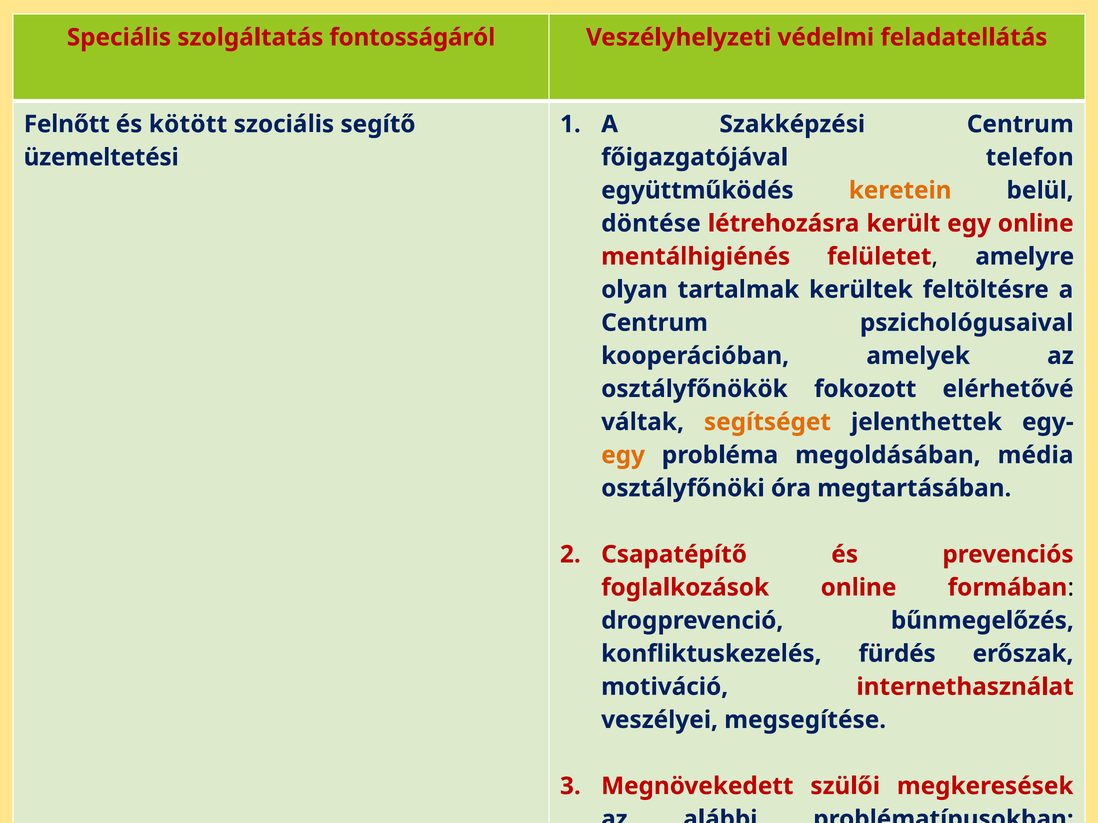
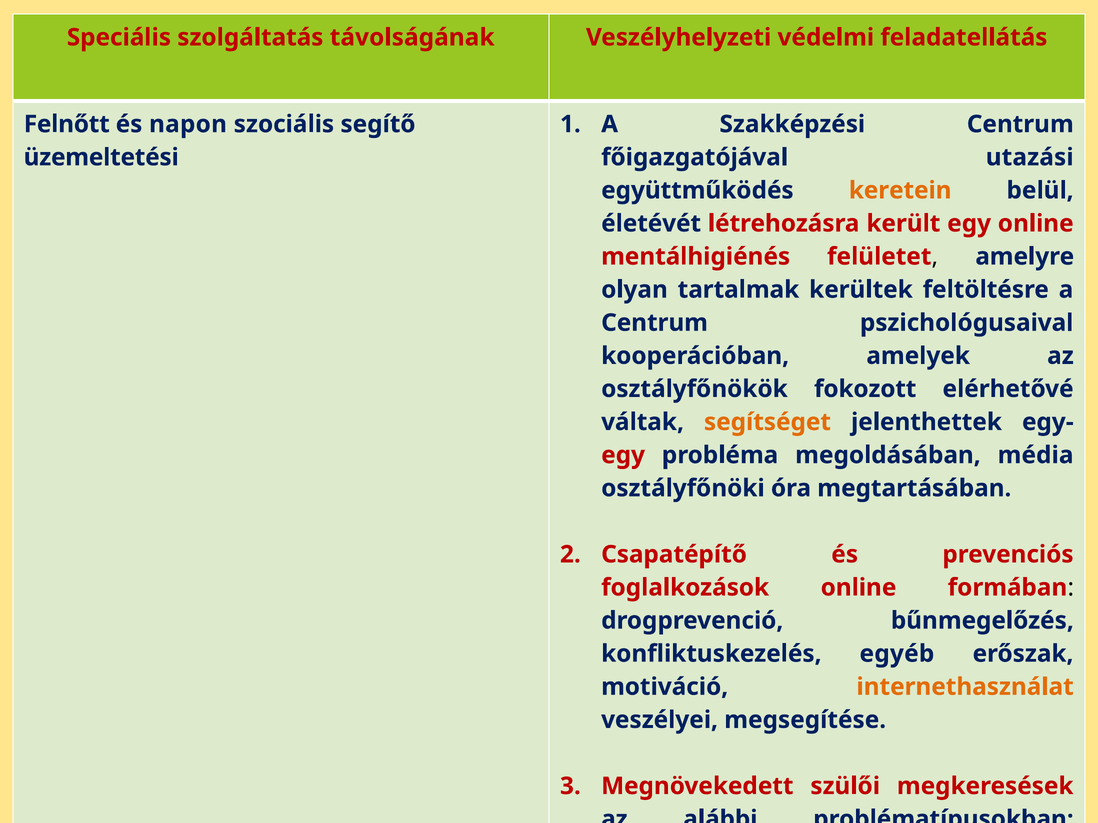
fontosságáról: fontosságáról -> távolságának (412, 37)
kötött: kötött -> napon (188, 124)
telefon: telefon -> utazási (1030, 157)
döntése: döntése -> életévét (651, 224)
egy colour: orange -> red (623, 455)
fürdés: fürdés -> egyéb (897, 654)
internethasználat colour: red -> orange (965, 687)
